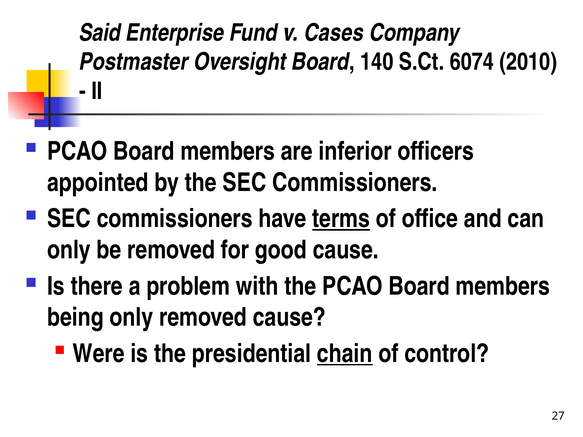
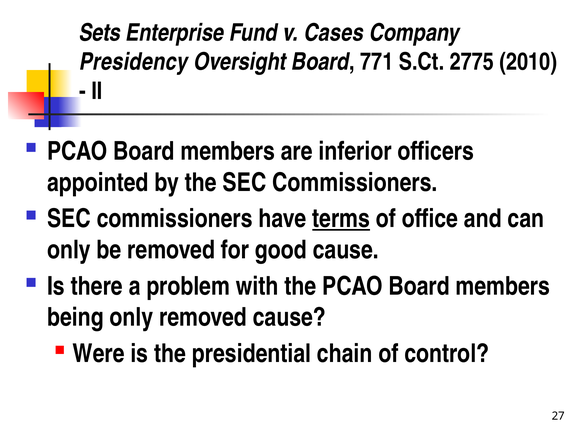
Said: Said -> Sets (100, 33)
Postmaster: Postmaster -> Presidency (134, 62)
140: 140 -> 771 (377, 62)
6074: 6074 -> 2775 (472, 62)
chain underline: present -> none (345, 354)
